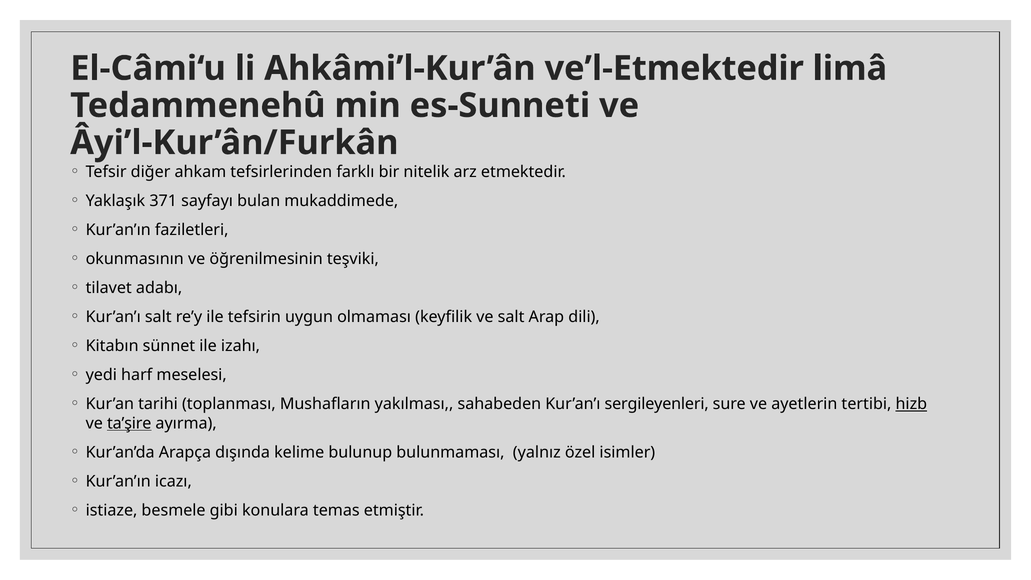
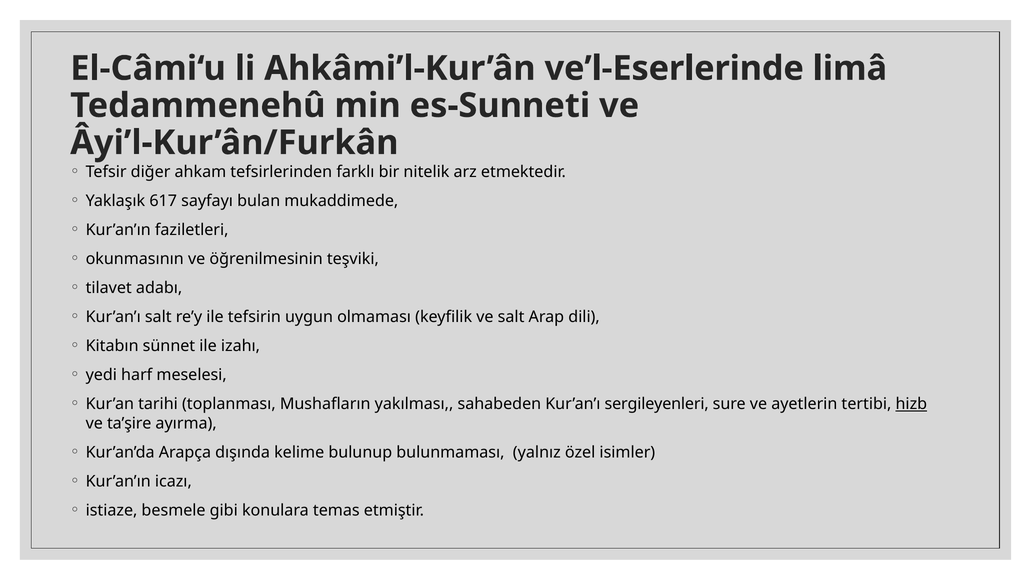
ve’l-Etmektedir: ve’l-Etmektedir -> ve’l-Eserlerinde (674, 68)
371: 371 -> 617 (163, 201)
ta’şire underline: present -> none (129, 423)
